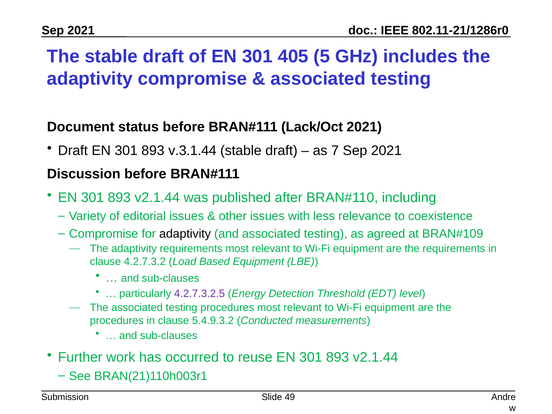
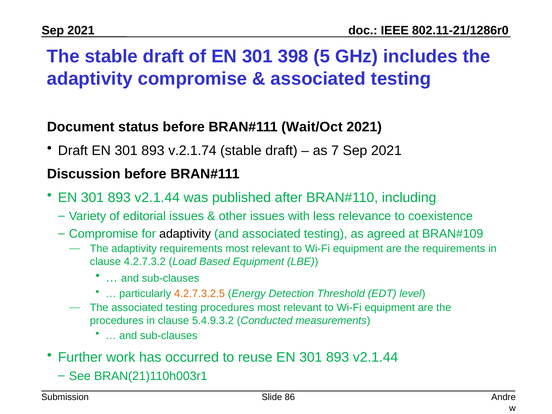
405: 405 -> 398 (293, 57)
Lack/Oct: Lack/Oct -> Wait/Oct (312, 127)
v.3.1.44: v.3.1.44 -> v.2.1.74 (192, 151)
4.2.7.3.2.5 colour: purple -> orange (200, 294)
49: 49 -> 86 (290, 397)
